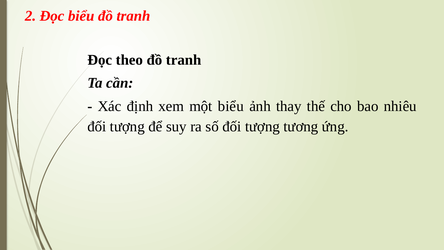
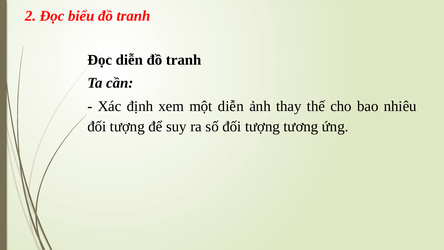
Đọc theo: theo -> diễn (129, 60)
một biểu: biểu -> diễn (231, 106)
